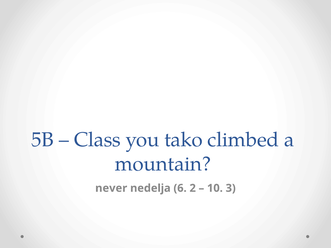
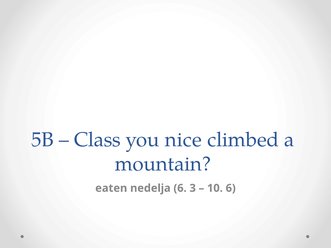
tako: tako -> nice (183, 140)
never: never -> eaten (111, 188)
2: 2 -> 3 (193, 188)
10 3: 3 -> 6 (231, 188)
